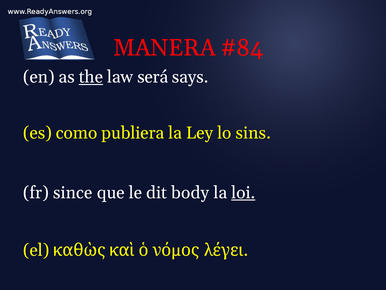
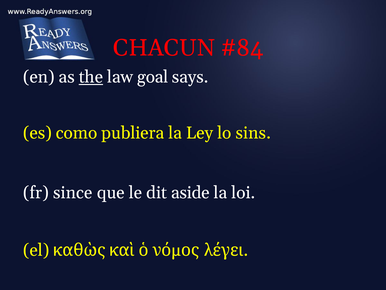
MANERA: MANERA -> CHACUN (164, 48)
será: será -> goal (153, 77)
body: body -> aside (190, 192)
loi underline: present -> none (243, 192)
